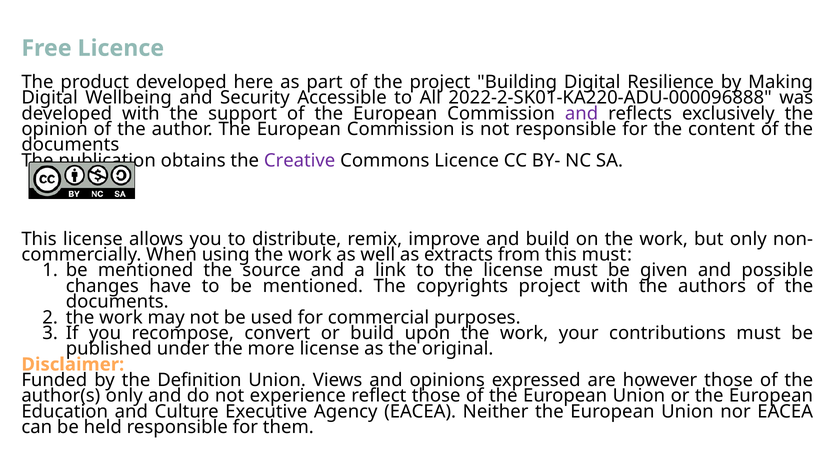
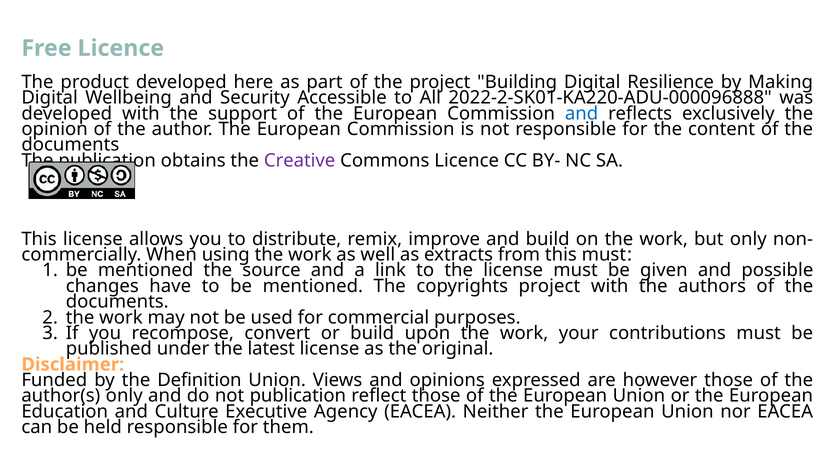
and colour: purple -> blue (582, 113)
more: more -> latest (271, 349)
not experience: experience -> publication (298, 396)
